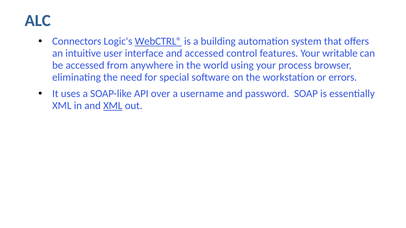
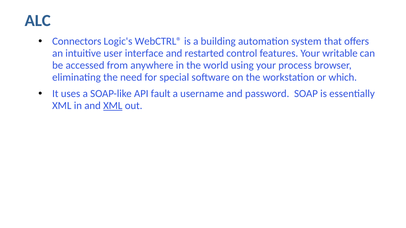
WebCTRL® underline: present -> none (158, 41)
and accessed: accessed -> restarted (204, 53)
errors: errors -> which (343, 77)
over: over -> fault (161, 94)
